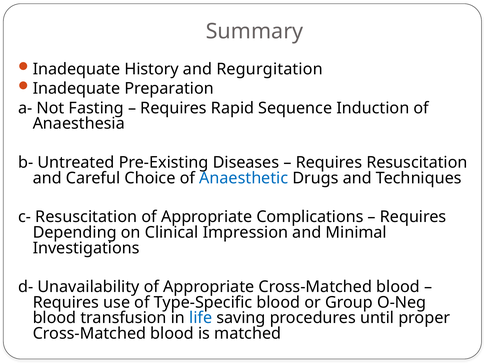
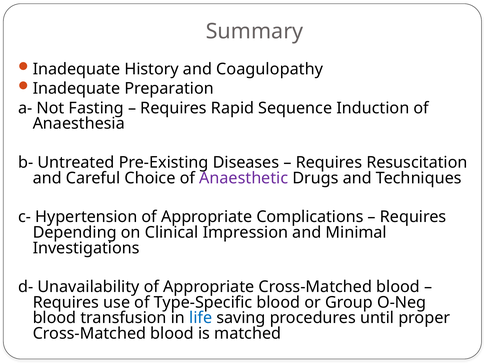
Regurgitation: Regurgitation -> Coagulopathy (270, 69)
Anaesthetic colour: blue -> purple (244, 178)
c- Resuscitation: Resuscitation -> Hypertension (86, 217)
